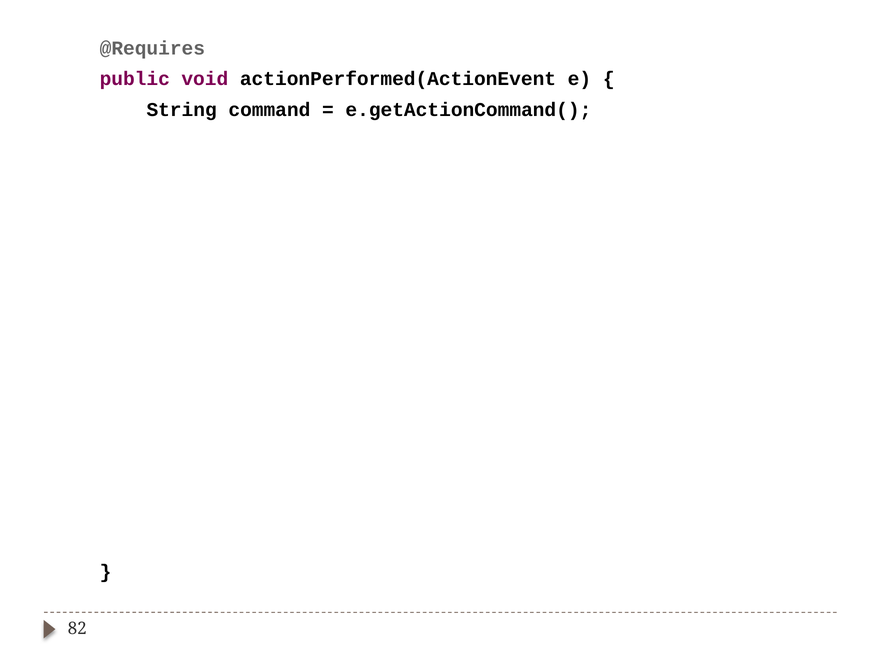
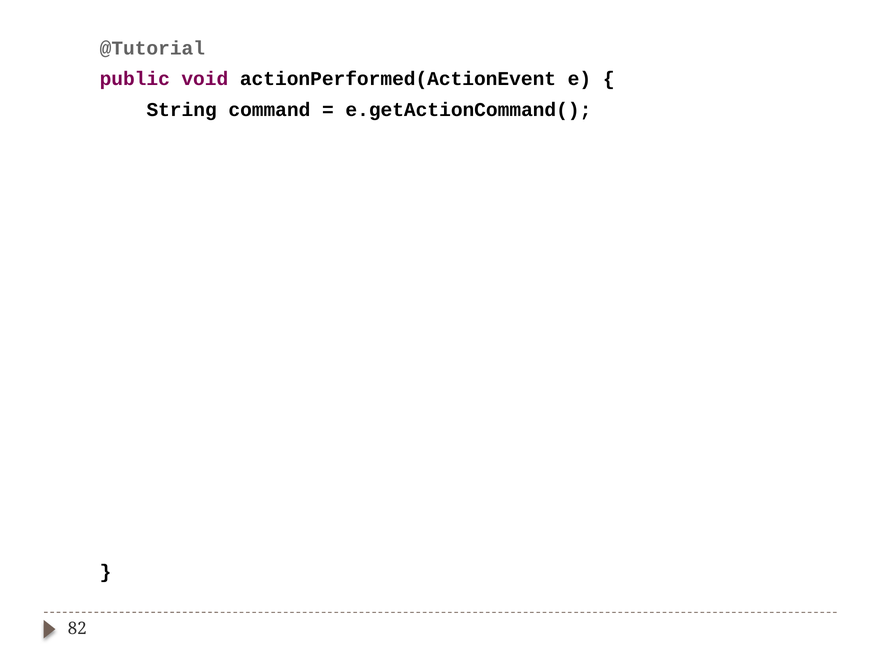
@Requires: @Requires -> @Tutorial (152, 48)
